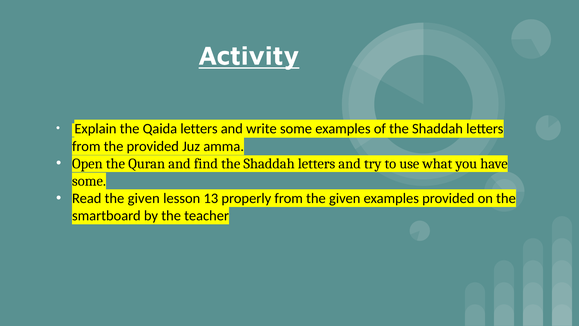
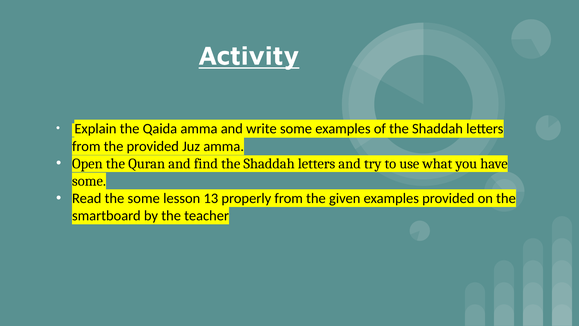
Qaida letters: letters -> amma (199, 129)
Read the given: given -> some (144, 198)
